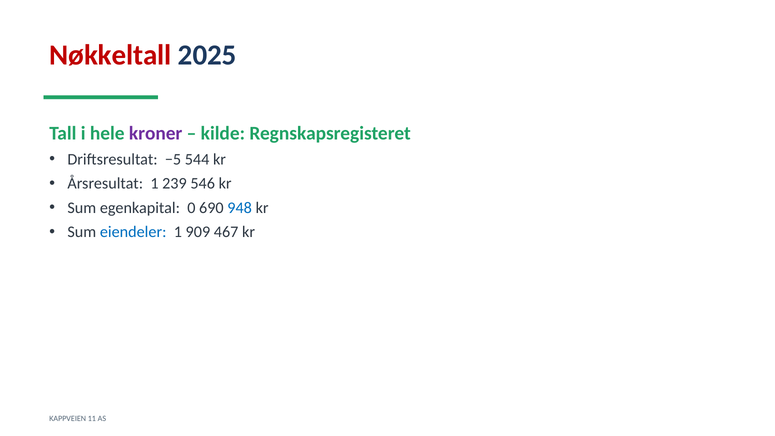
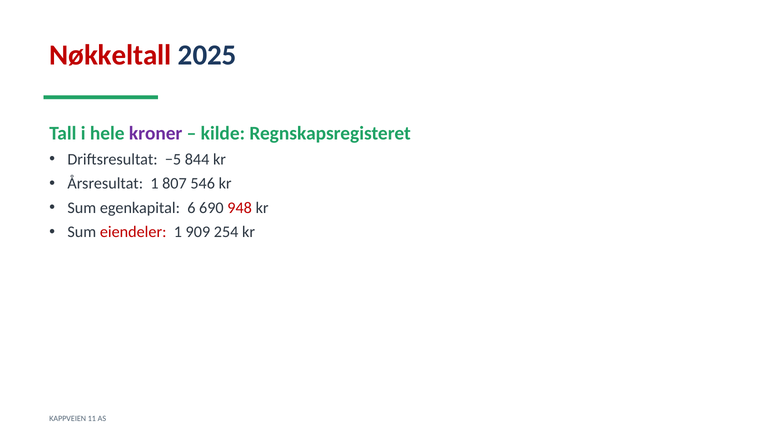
544: 544 -> 844 (197, 159)
239: 239 -> 807 (174, 184)
0: 0 -> 6 (191, 208)
948 colour: blue -> red (240, 208)
eiendeler colour: blue -> red (133, 232)
467: 467 -> 254 (226, 232)
